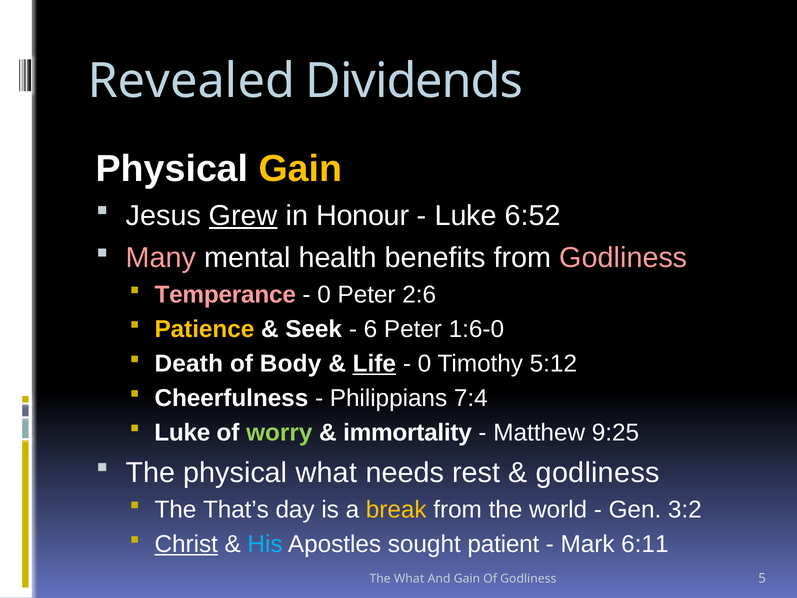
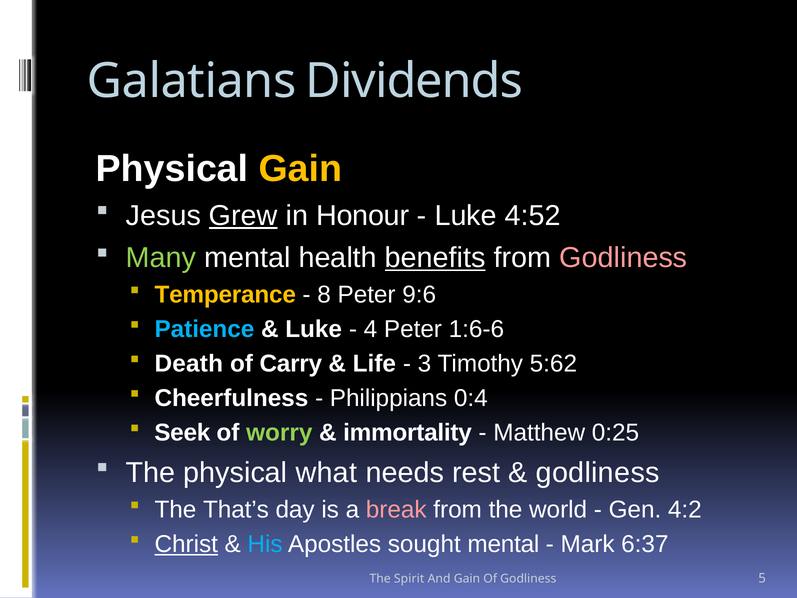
Revealed: Revealed -> Galatians (192, 81)
6:52: 6:52 -> 4:52 (533, 216)
Many colour: pink -> light green (161, 258)
benefits underline: none -> present (435, 258)
Temperance colour: pink -> yellow (225, 295)
0: 0 -> 8 (324, 295)
2:6: 2:6 -> 9:6 (419, 295)
Patience colour: yellow -> light blue (204, 329)
Seek: Seek -> Luke (314, 329)
6: 6 -> 4 (370, 329)
1:6-0: 1:6-0 -> 1:6-6 (476, 329)
Body: Body -> Carry (291, 364)
Life underline: present -> none (374, 364)
0: 0 -> 3 (425, 364)
5:12: 5:12 -> 5:62 (553, 364)
7:4: 7:4 -> 0:4 (471, 398)
Luke: Luke -> Seek (182, 433)
9:25: 9:25 -> 0:25 (615, 433)
break colour: yellow -> pink (396, 510)
3:2: 3:2 -> 4:2 (685, 510)
sought patient: patient -> mental (503, 544)
6:11: 6:11 -> 6:37 (645, 544)
The What: What -> Spirit (409, 579)
